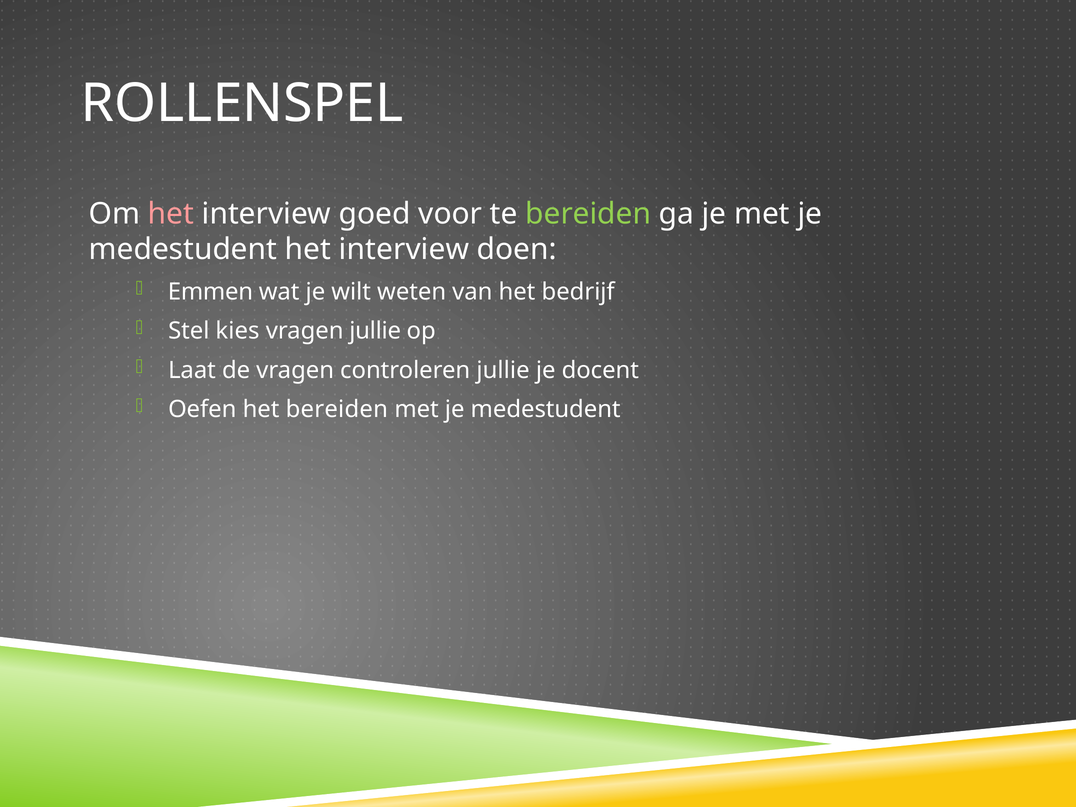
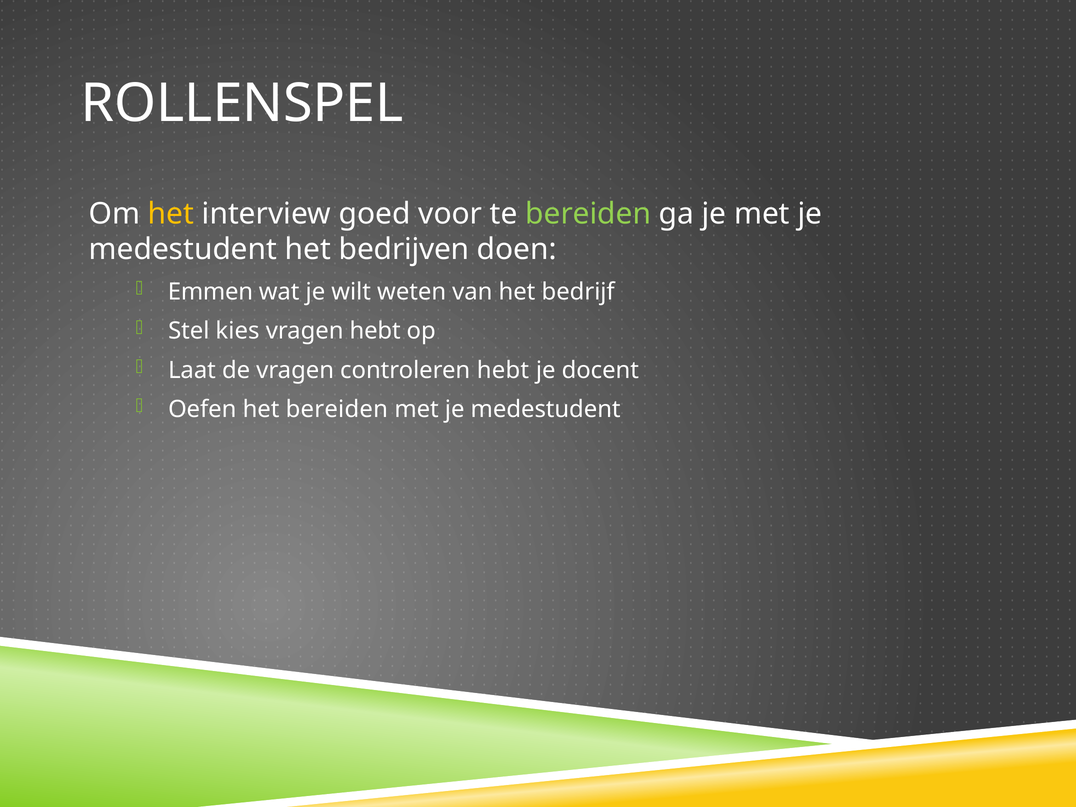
het colour: pink -> yellow (171, 214)
medestudent het interview: interview -> bedrijven (404, 250)
vragen jullie: jullie -> hebt (375, 331)
controleren jullie: jullie -> hebt (503, 370)
